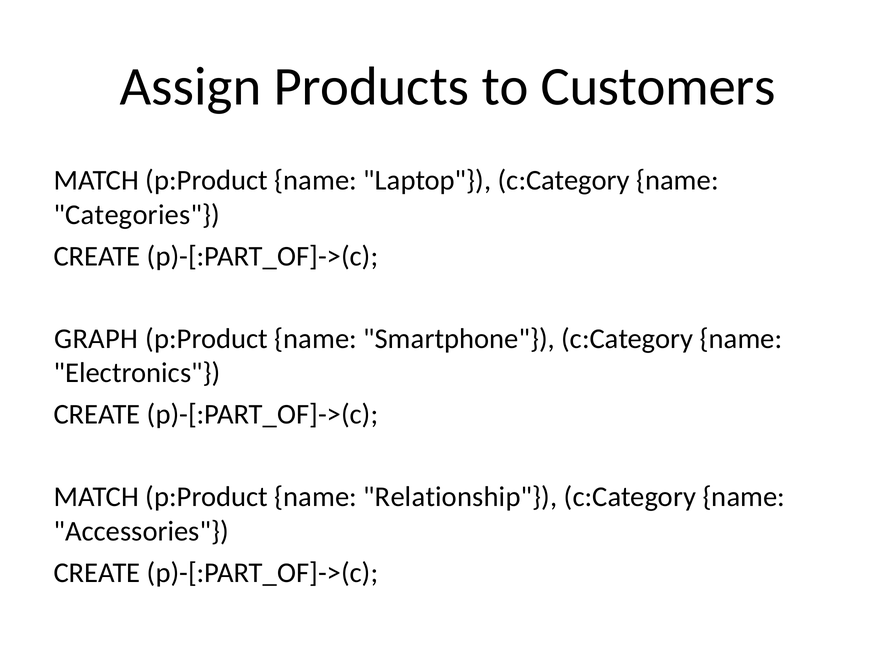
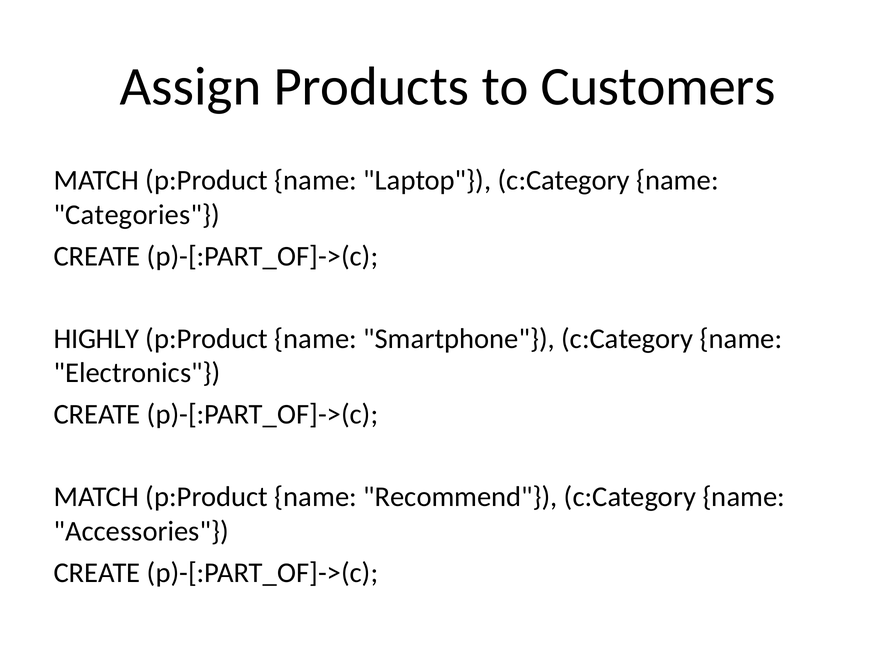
GRAPH: GRAPH -> HIGHLY (96, 339)
Relationship: Relationship -> Recommend (460, 497)
